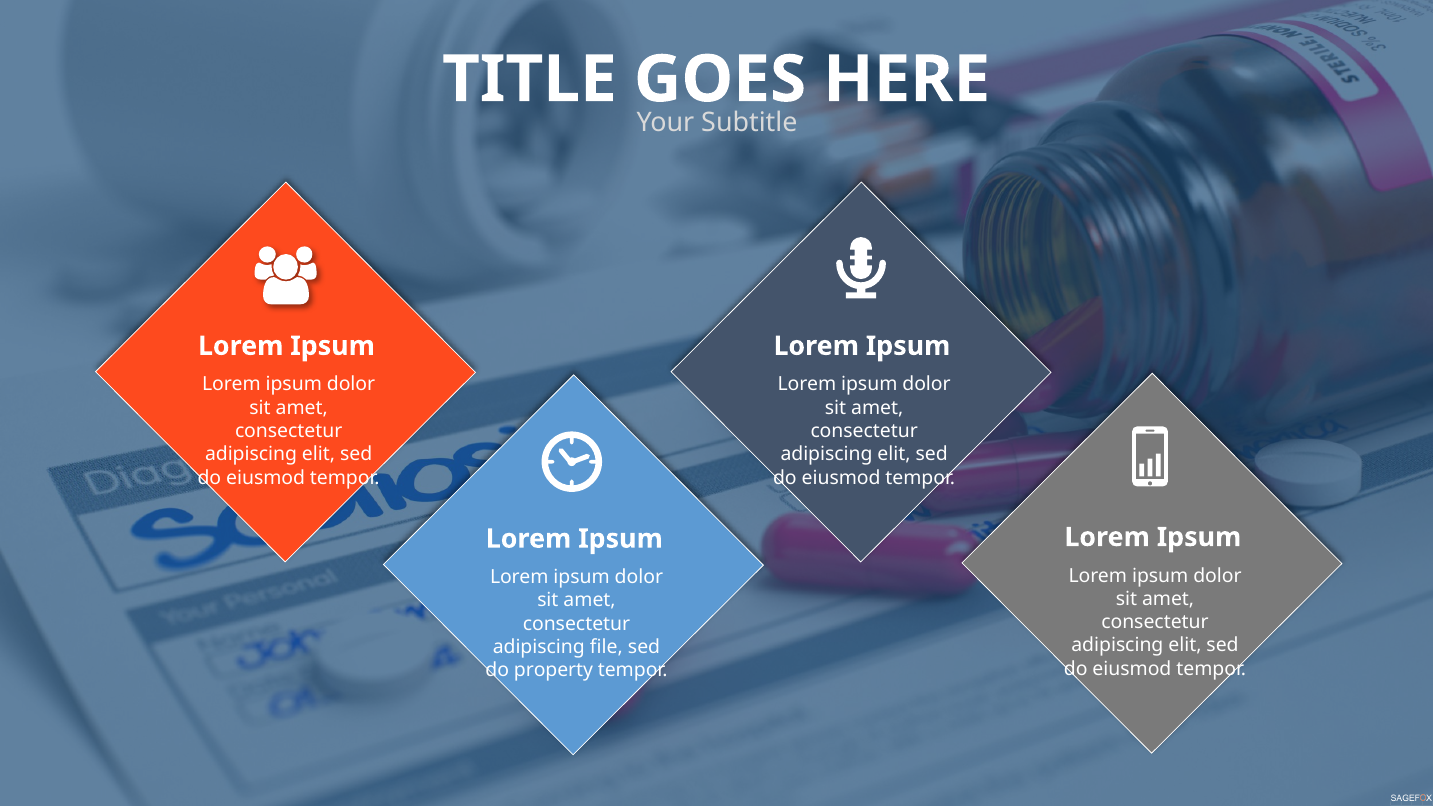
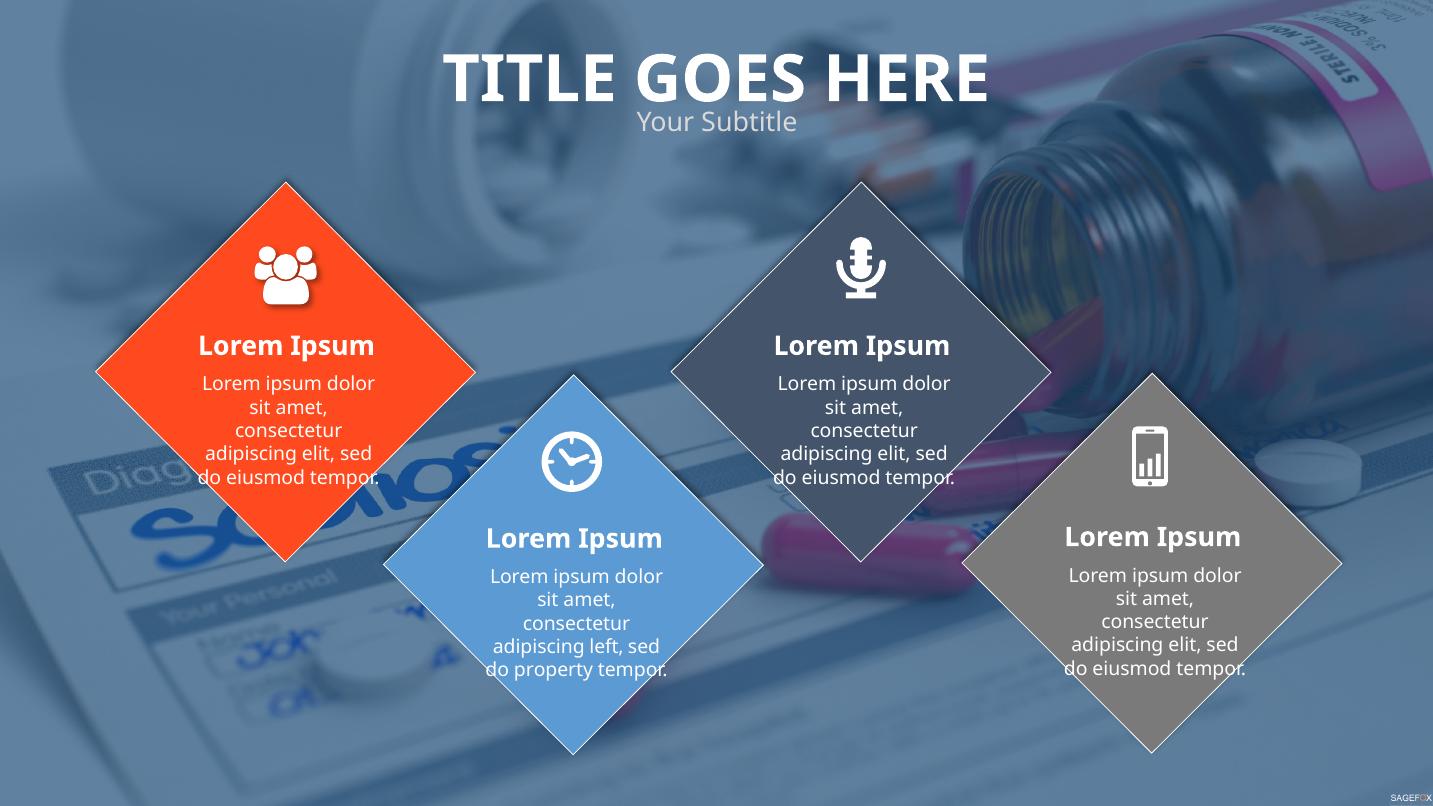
file: file -> left (606, 647)
